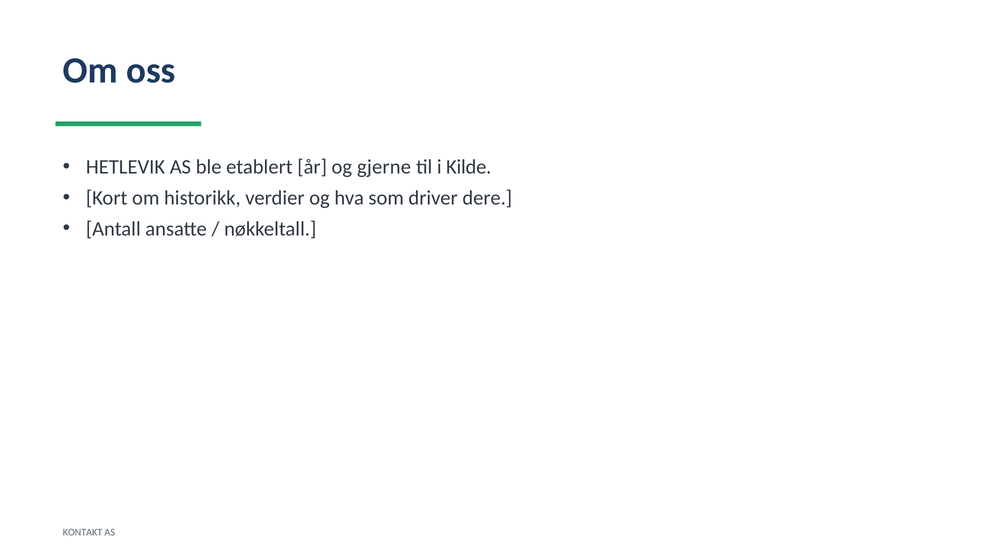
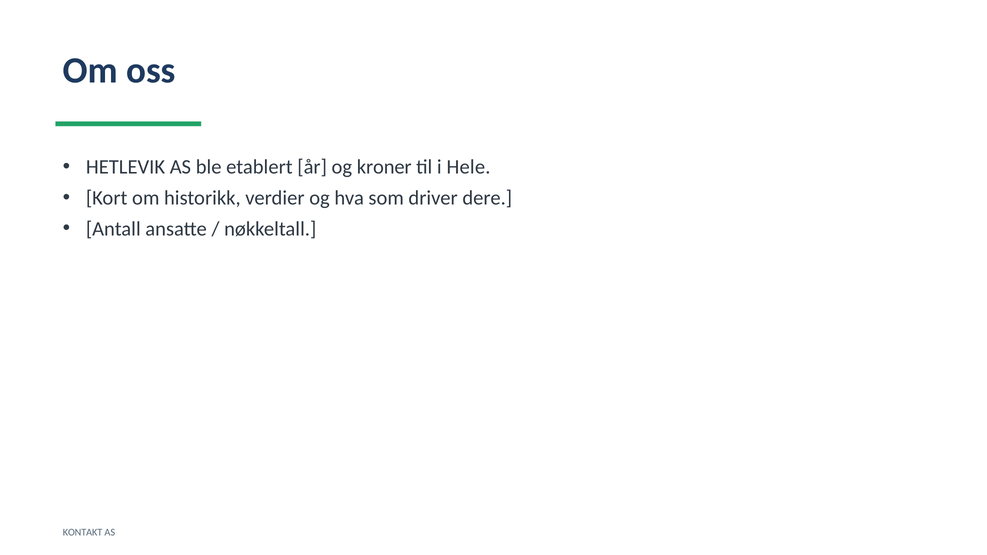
gjerne: gjerne -> kroner (384, 167)
Kilde: Kilde -> Hele (469, 167)
